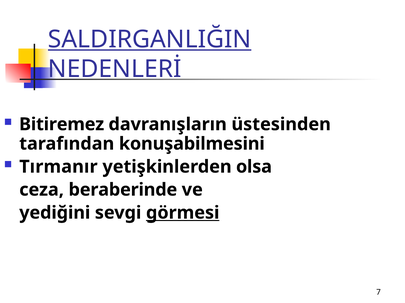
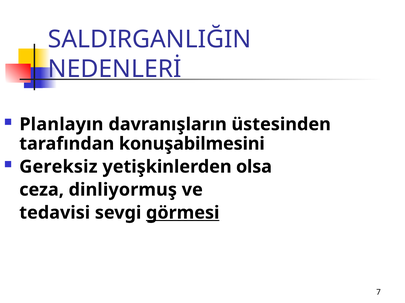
SALDIRGANLIĞIN underline: present -> none (150, 40)
Bitiremez: Bitiremez -> Planlayın (61, 125)
Tırmanır: Tırmanır -> Gereksiz (58, 167)
beraberinde: beraberinde -> dinliyormuş (123, 190)
yediğini: yediğini -> tedavisi (55, 213)
